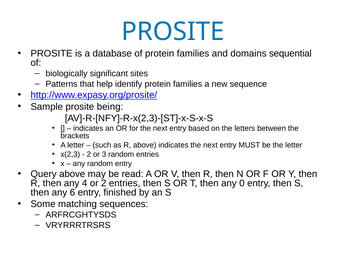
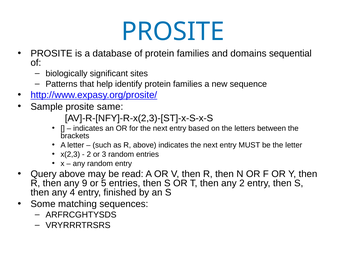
being: being -> same (110, 106)
4: 4 -> 9 (85, 183)
or 2: 2 -> 5 (104, 183)
any 0: 0 -> 2 (242, 183)
6: 6 -> 4 (72, 192)
